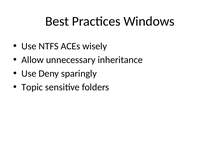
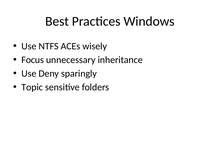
Allow: Allow -> Focus (33, 60)
